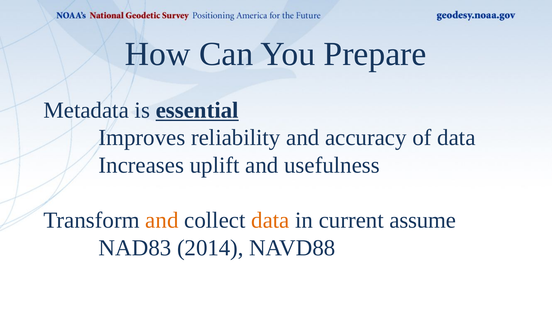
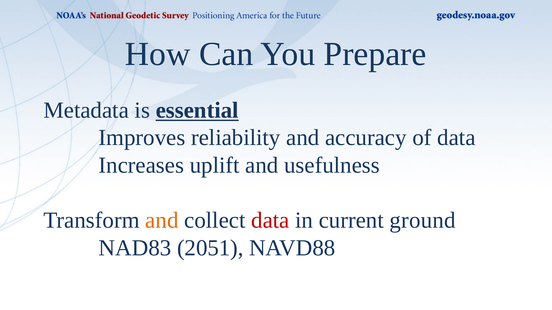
data colour: orange -> red (270, 221)
assume: assume -> ground (423, 221)
2014: 2014 -> 2051 (210, 248)
